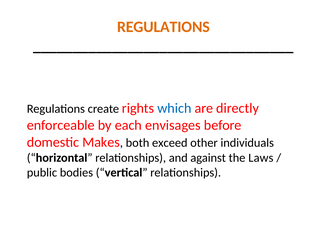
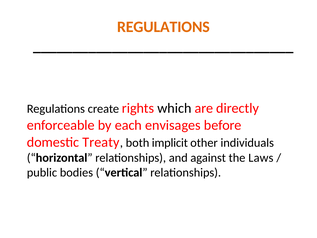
which colour: blue -> black (174, 108)
Makes: Makes -> Treaty (101, 142)
exceed: exceed -> implicit (170, 143)
